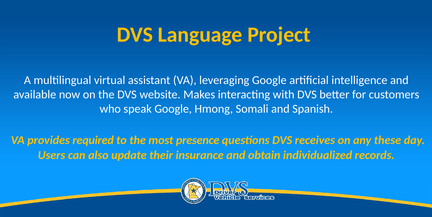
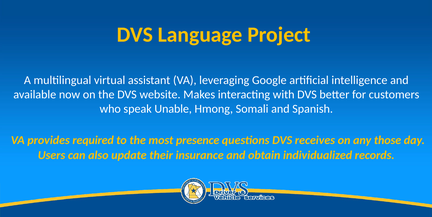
speak Google: Google -> Unable (173, 109)
these: these -> those (388, 140)
